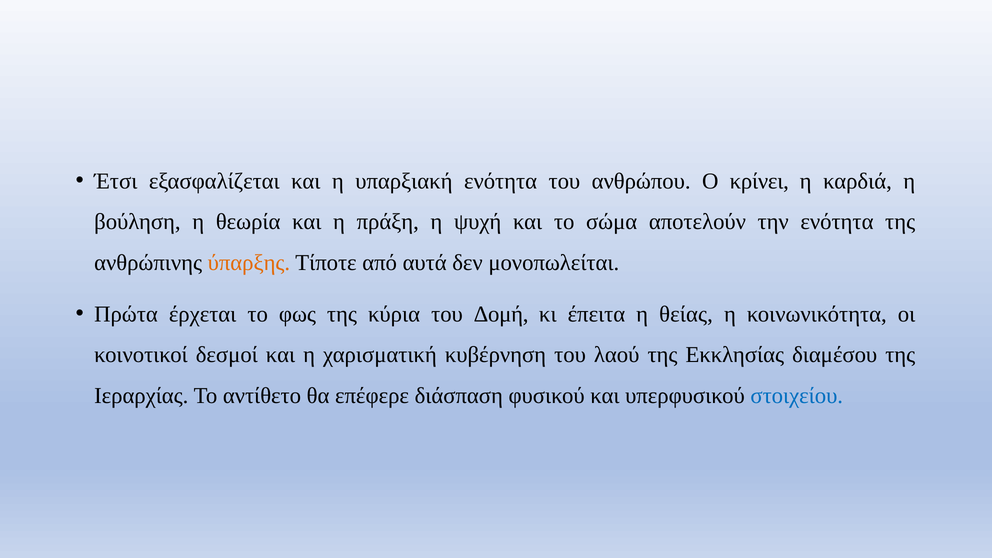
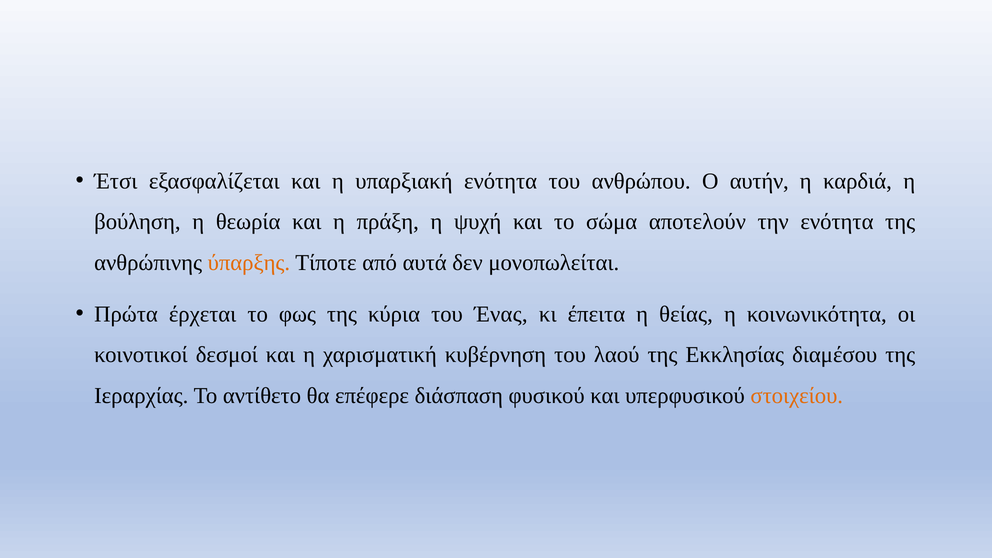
κρίνει: κρίνει -> αυτήν (759, 181)
Δομή: Δομή -> Ένας (501, 314)
στοιχείου colour: blue -> orange (797, 396)
